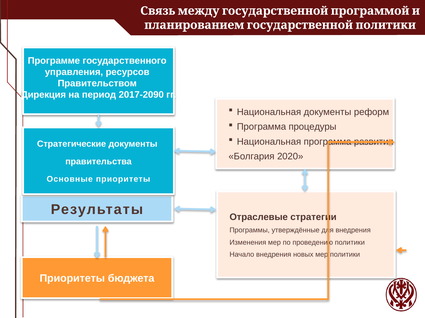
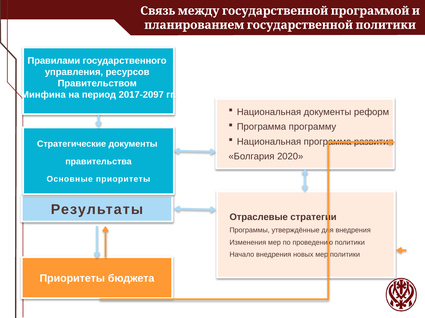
Программе: Программе -> Правилами (54, 61)
Дирекция: Дирекция -> Минфина (43, 95)
2017-2090: 2017-2090 -> 2017-2097 (141, 95)
процедуры: процедуры -> программу (312, 127)
